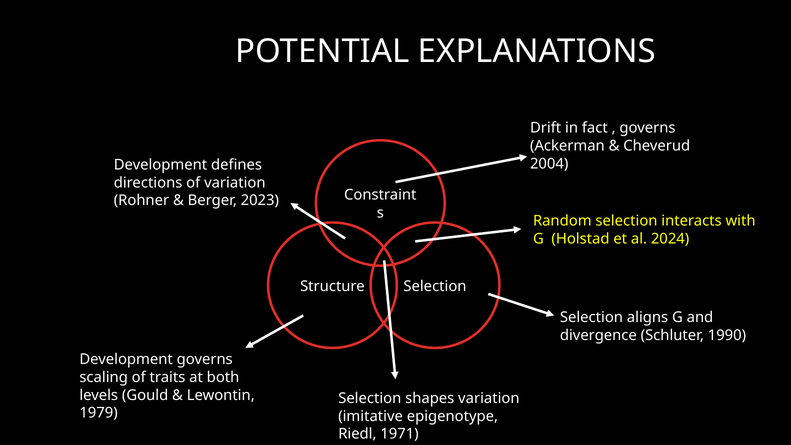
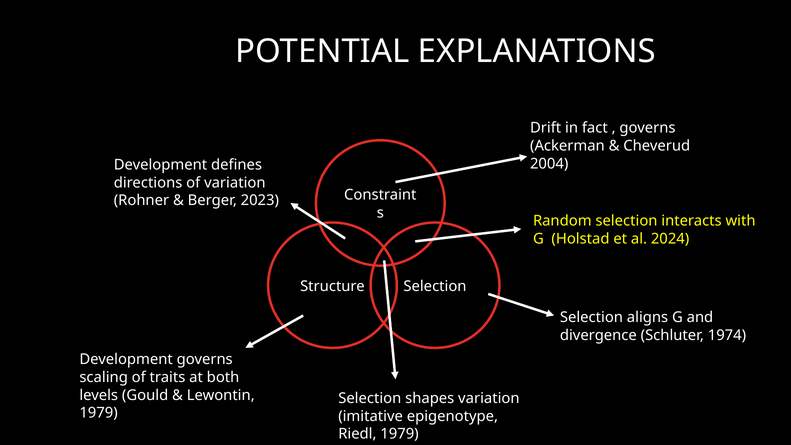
1990: 1990 -> 1974 (727, 335)
Riedl 1971: 1971 -> 1979 (400, 434)
